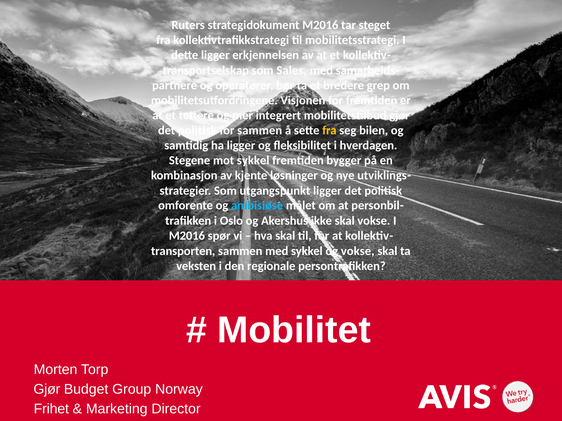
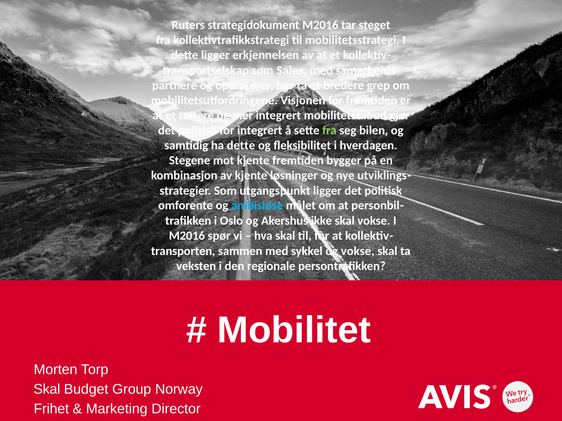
for sammen: sammen -> integrert (260, 131)
fra colour: yellow -> light green (329, 131)
ha ligger: ligger -> dette (241, 146)
mot sykkel: sykkel -> kjente (253, 161)
Gjør: Gjør -> Skal (47, 390)
